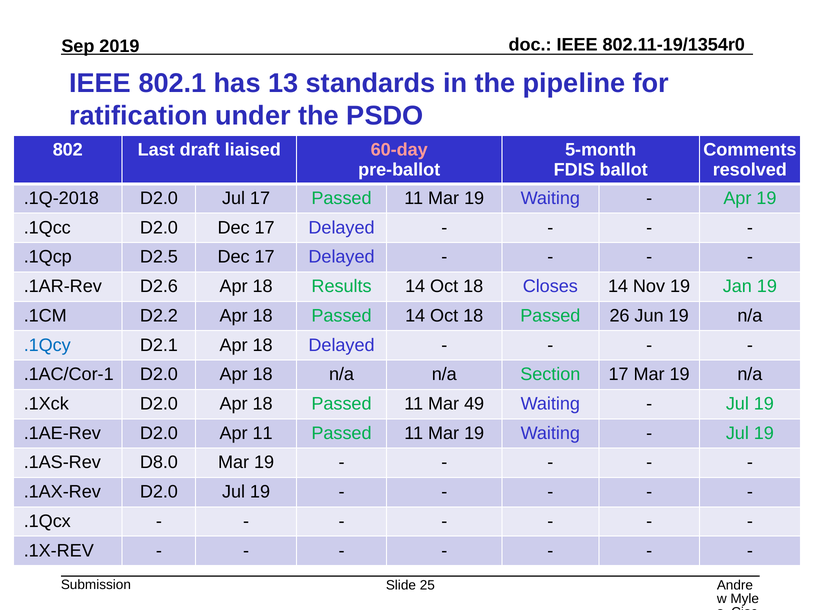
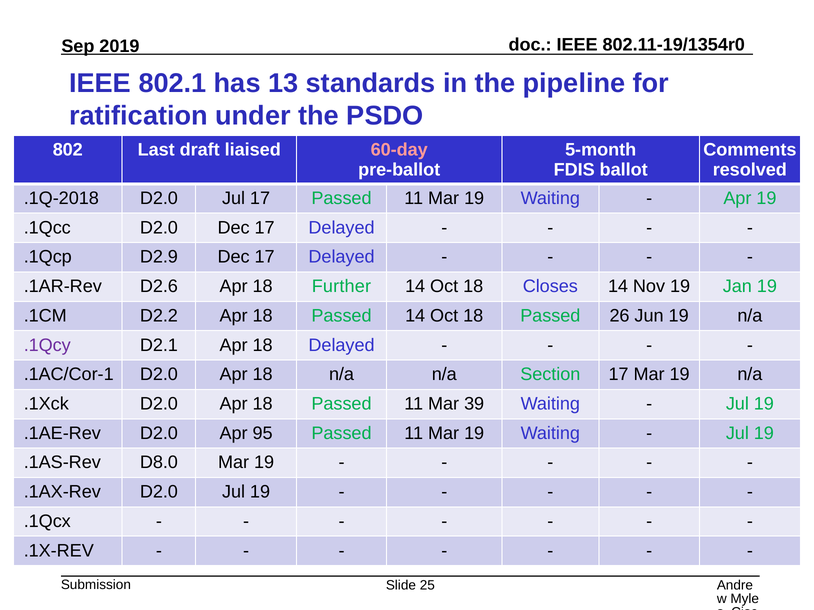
D2.5: D2.5 -> D2.9 (159, 257)
Results: Results -> Further (341, 287)
.1Qcy colour: blue -> purple (47, 345)
49: 49 -> 39 (474, 404)
Apr 11: 11 -> 95 (263, 433)
